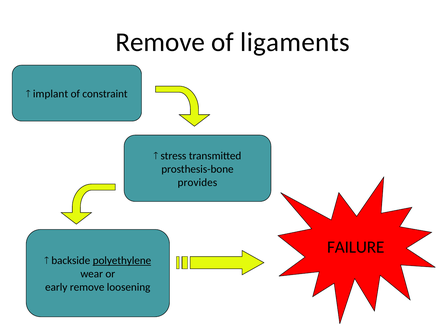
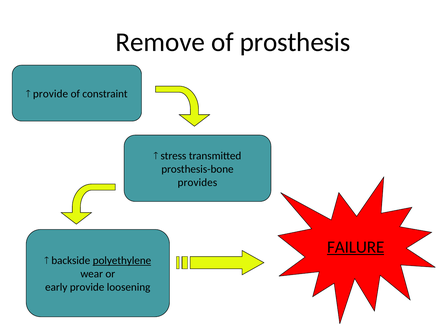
ligaments: ligaments -> prosthesis (295, 42)
implant: implant -> provide (51, 94)
FAILURE underline: none -> present (356, 247)
early remove: remove -> provide (87, 287)
